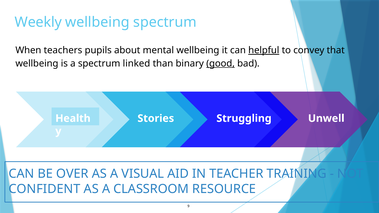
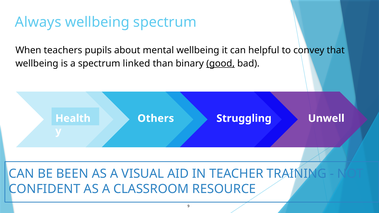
Weekly: Weekly -> Always (38, 22)
helpful underline: present -> none (264, 50)
Stories: Stories -> Others (156, 119)
OVER: OVER -> BEEN (72, 174)
